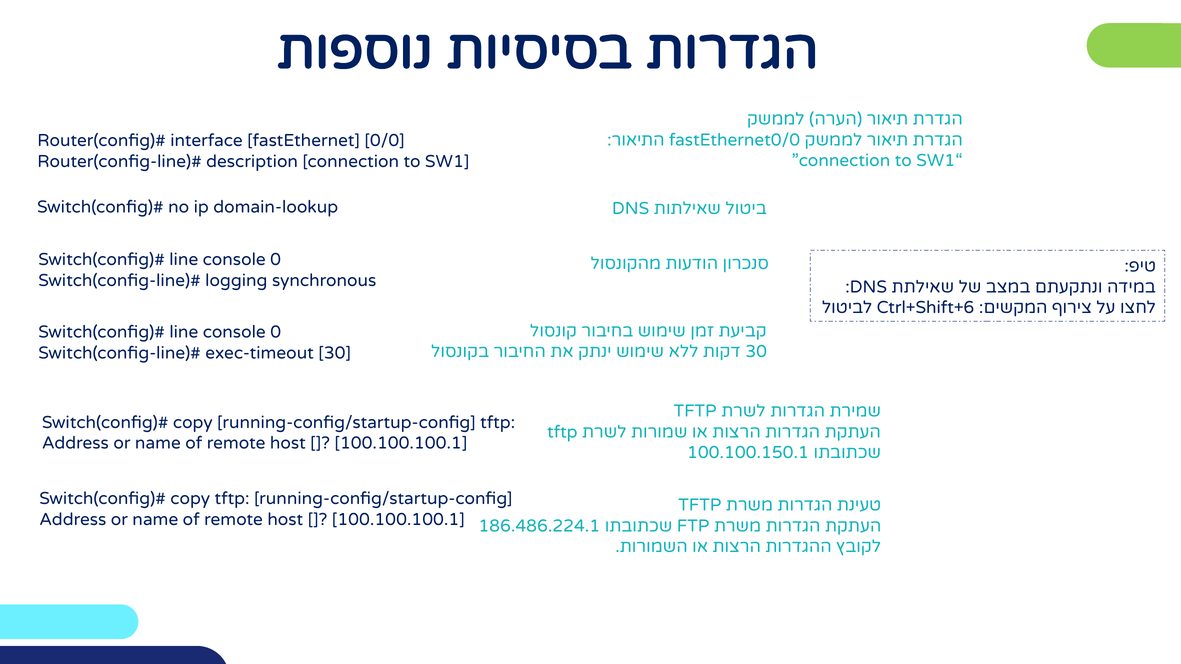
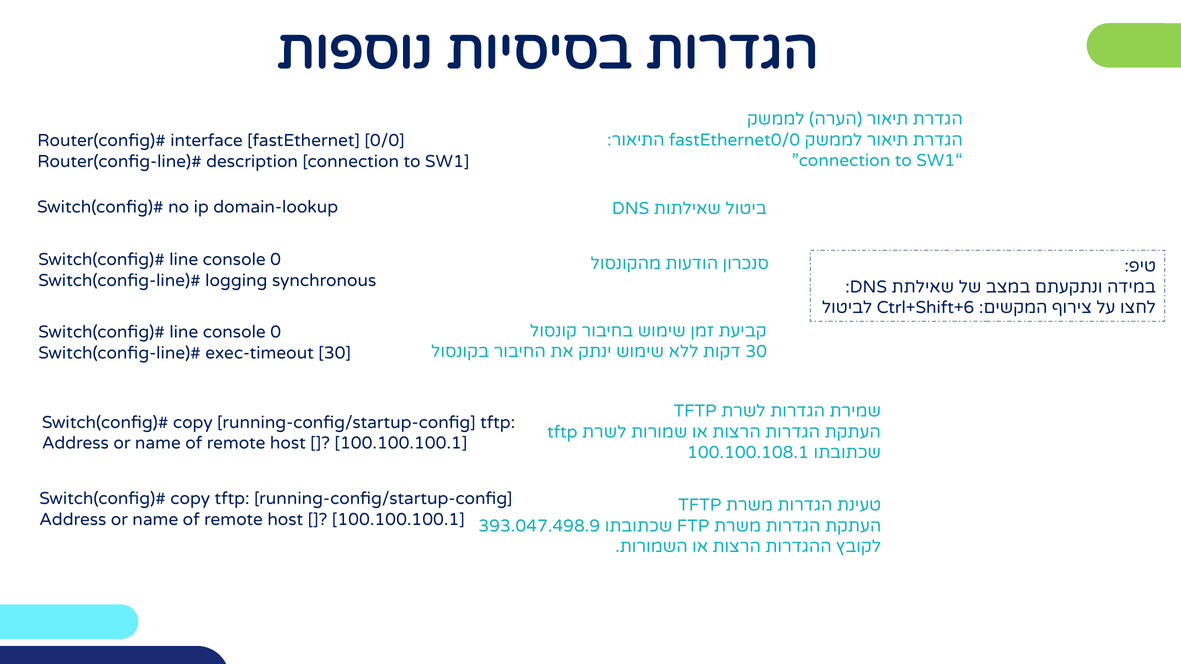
100.100.150.1: 100.100.150.1 -> 100.100.108.1 (748, 453)
186.486.224.1: 186.486.224.1 -> 393.047.498.9 (539, 526)
